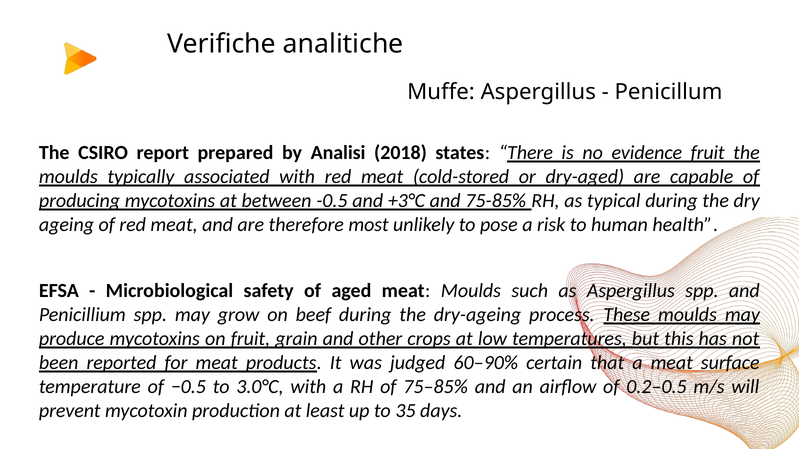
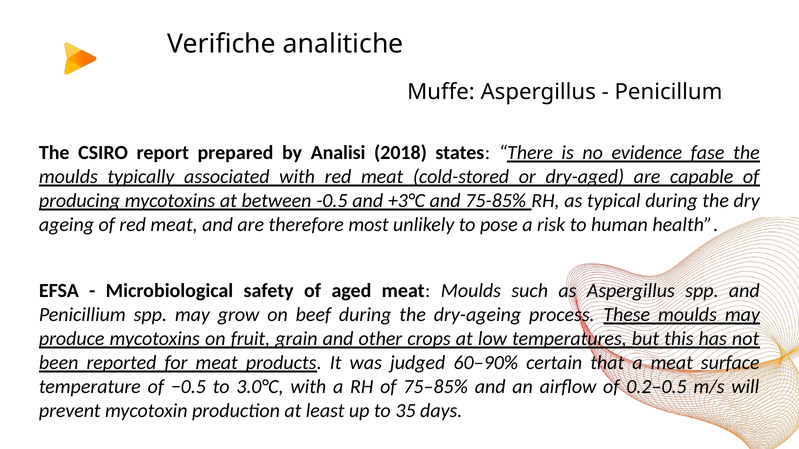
evidence fruit: fruit -> fase (708, 153)
